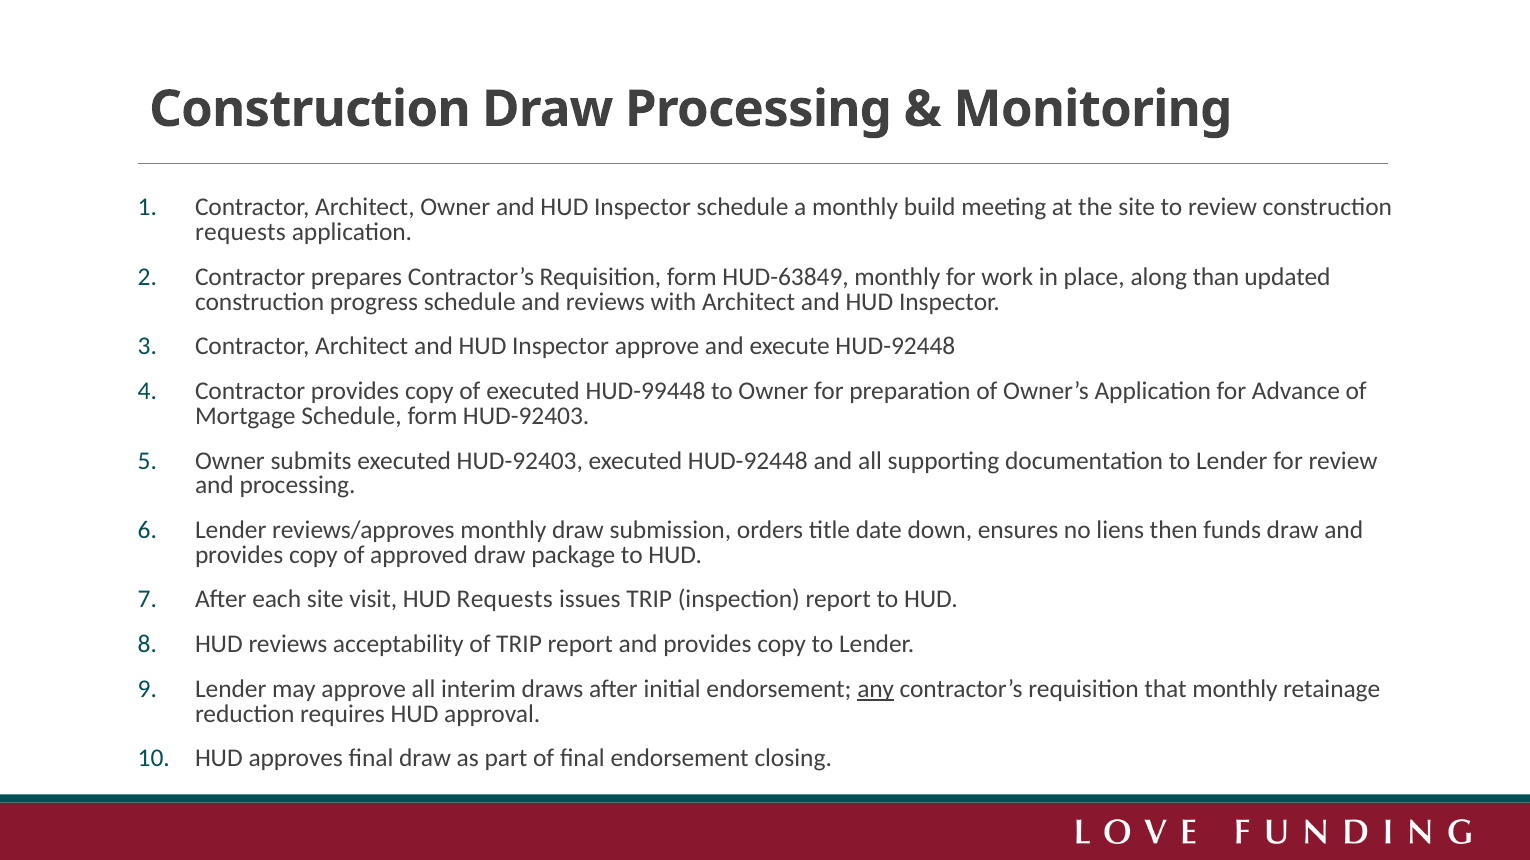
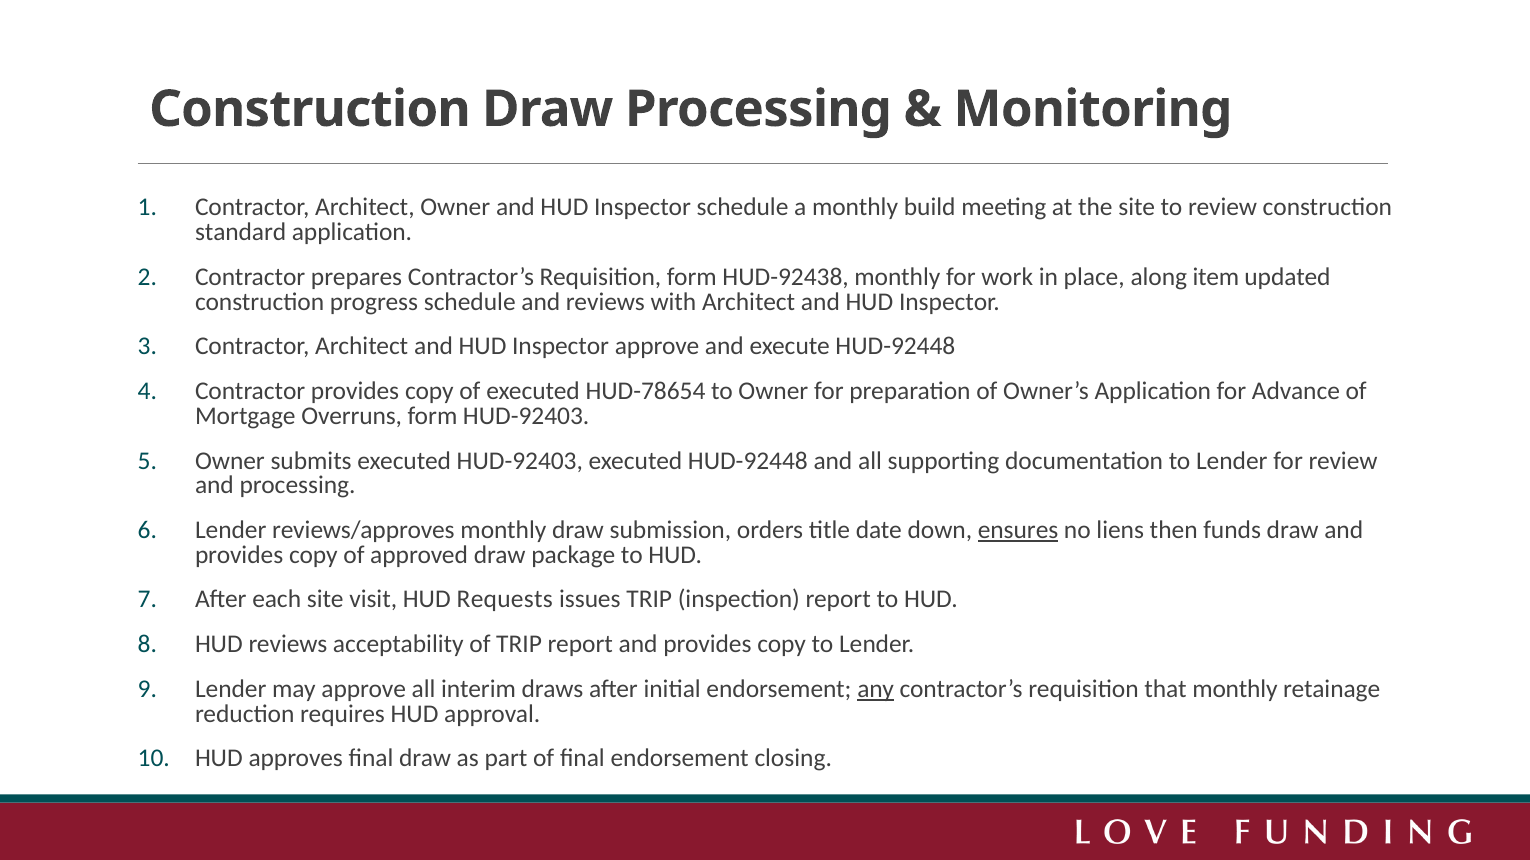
requests: requests -> standard (241, 232)
HUD-63849: HUD-63849 -> HUD-92438 (786, 277)
than: than -> item (1216, 277)
HUD-99448: HUD-99448 -> HUD-78654 (645, 391)
Mortgage Schedule: Schedule -> Overruns (352, 416)
ensures underline: none -> present (1018, 530)
